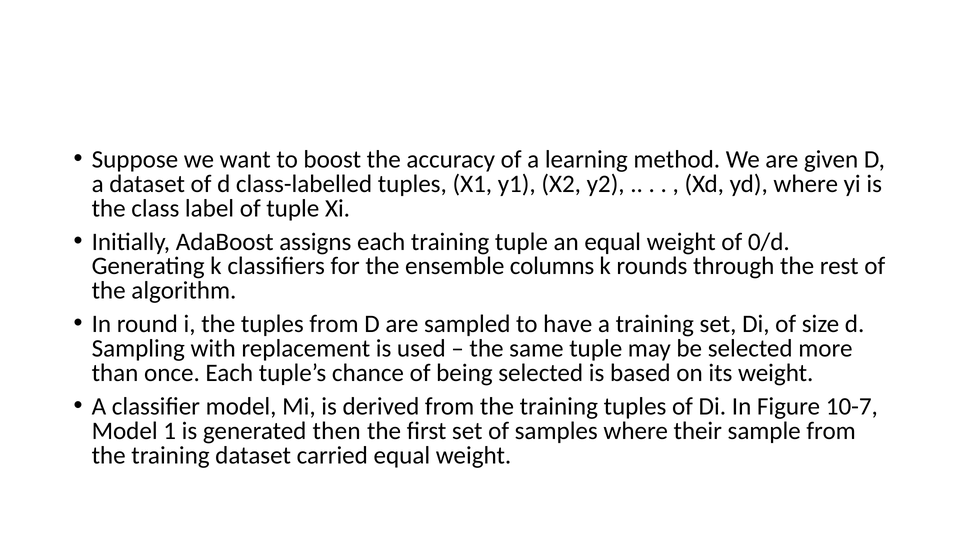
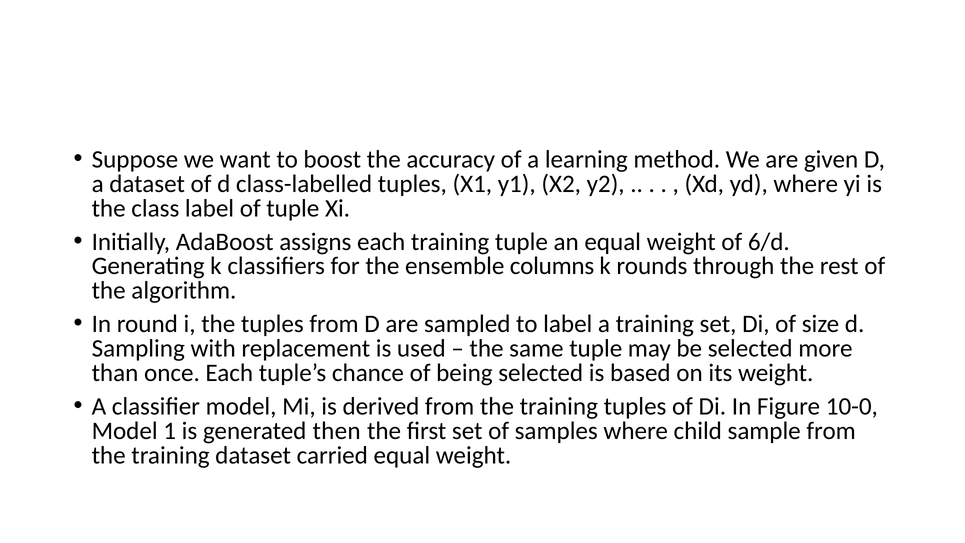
0/d: 0/d -> 6/d (769, 242)
to have: have -> label (568, 324)
10-7: 10-7 -> 10-0 (852, 406)
their: their -> child (698, 431)
